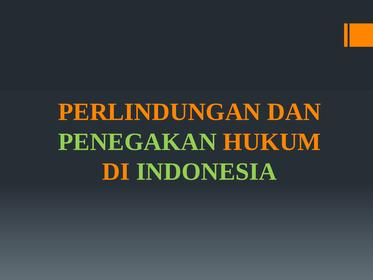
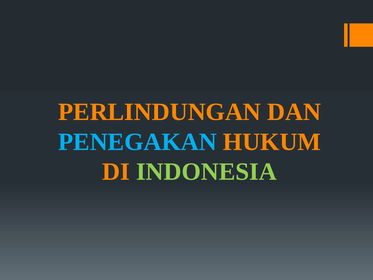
PENEGAKAN colour: light green -> light blue (137, 142)
